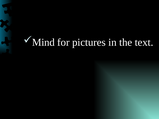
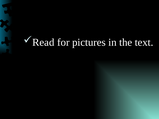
Mind: Mind -> Read (43, 42)
